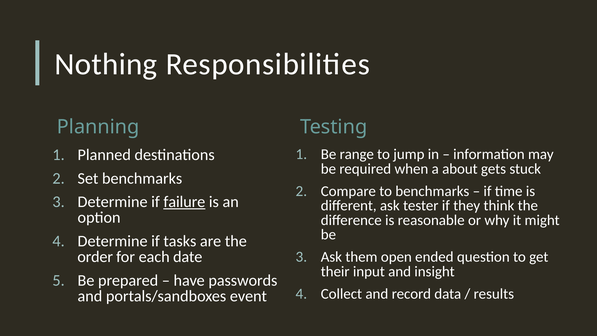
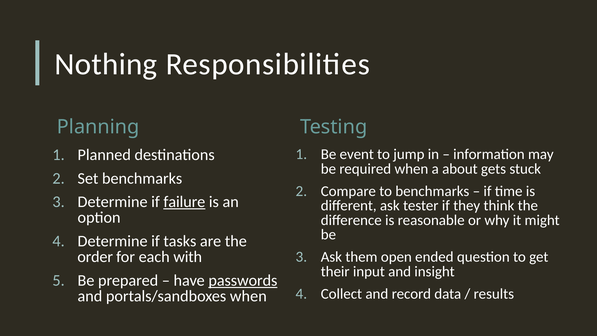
range: range -> event (357, 154)
date: date -> with (188, 257)
passwords underline: none -> present (243, 280)
portals/sandboxes event: event -> when (248, 296)
